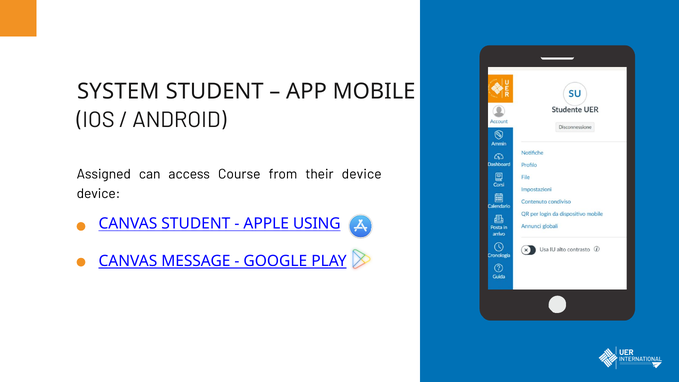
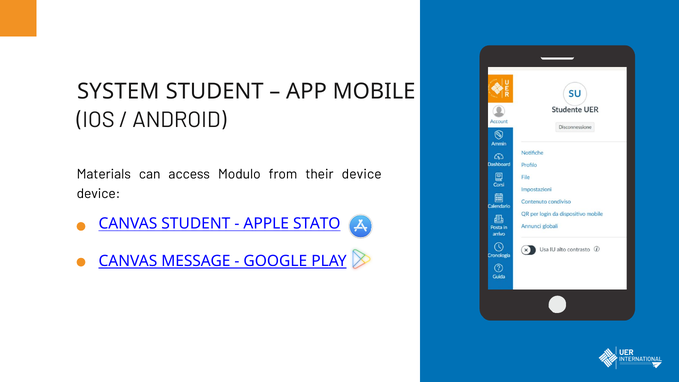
Assigned: Assigned -> Materials (104, 174)
Course: Course -> Modulo (239, 174)
USING: USING -> STATO (317, 224)
